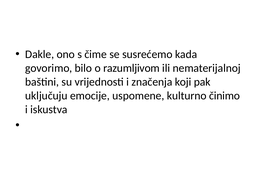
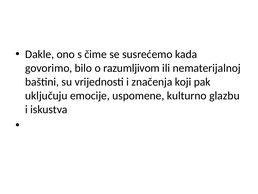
činimo: činimo -> glazbu (224, 95)
